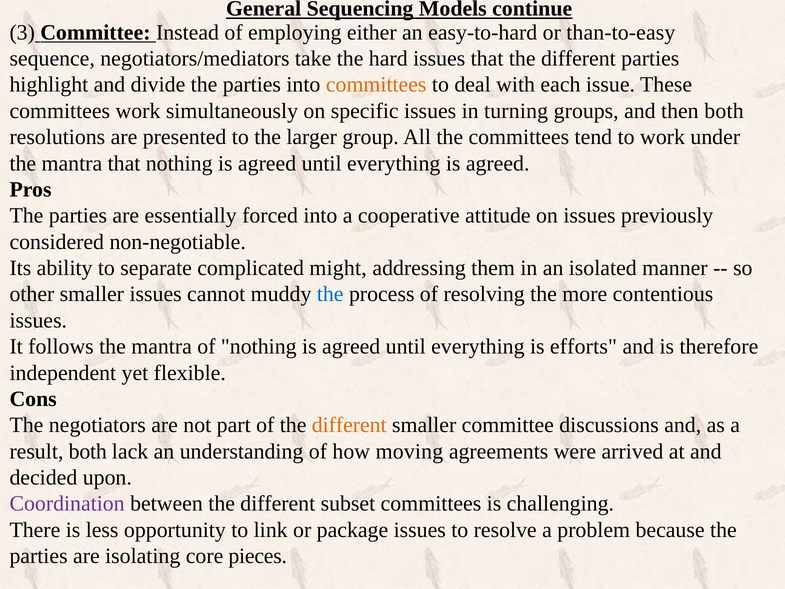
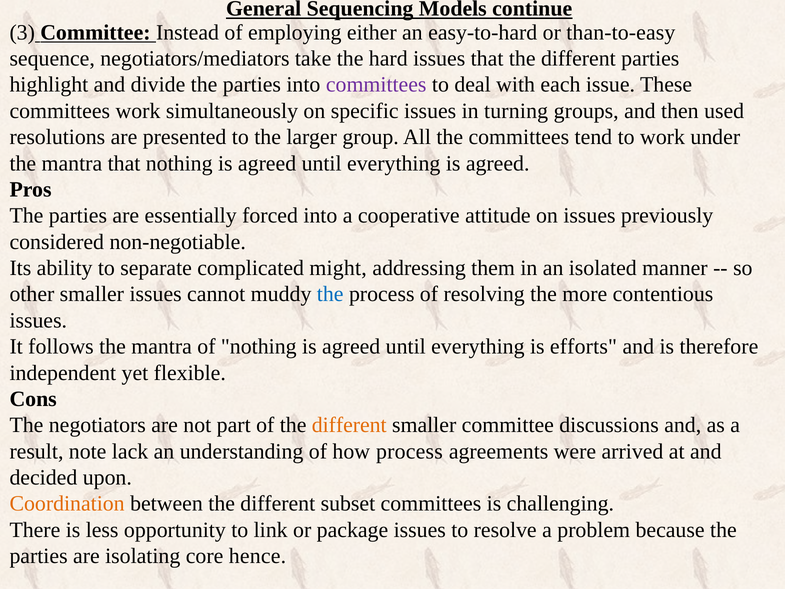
committees colour: orange -> purple (376, 85)
then both: both -> used (724, 111)
result both: both -> note (88, 451)
how moving: moving -> process (409, 451)
Coordination colour: purple -> orange (67, 504)
pieces: pieces -> hence (257, 556)
